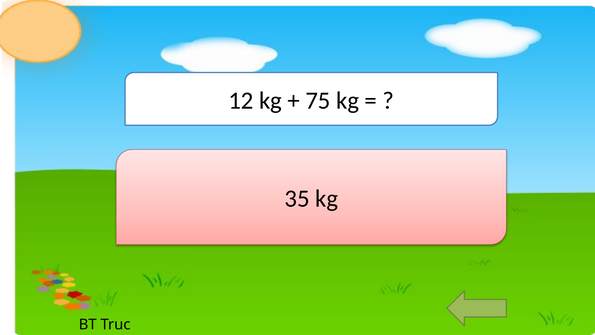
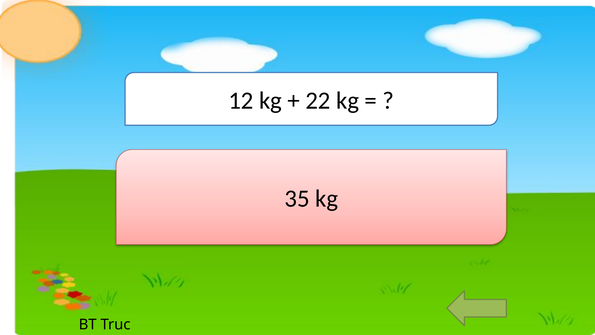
75: 75 -> 22 (318, 101)
